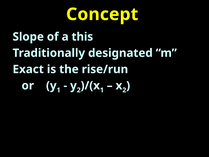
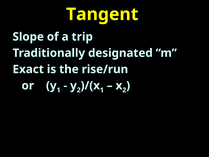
Concept: Concept -> Tangent (102, 14)
this: this -> trip (82, 37)
